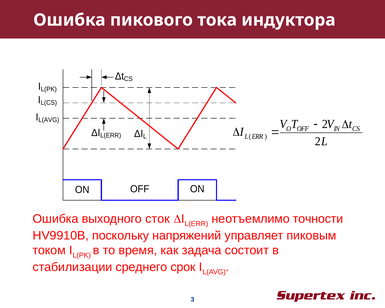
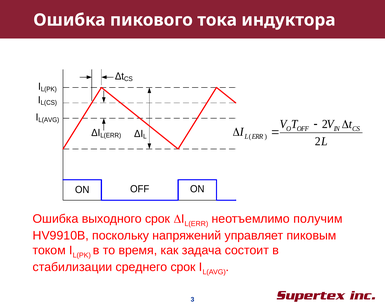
выходного сток: сток -> срок (158, 219)
точности: точности -> получим (318, 219)
